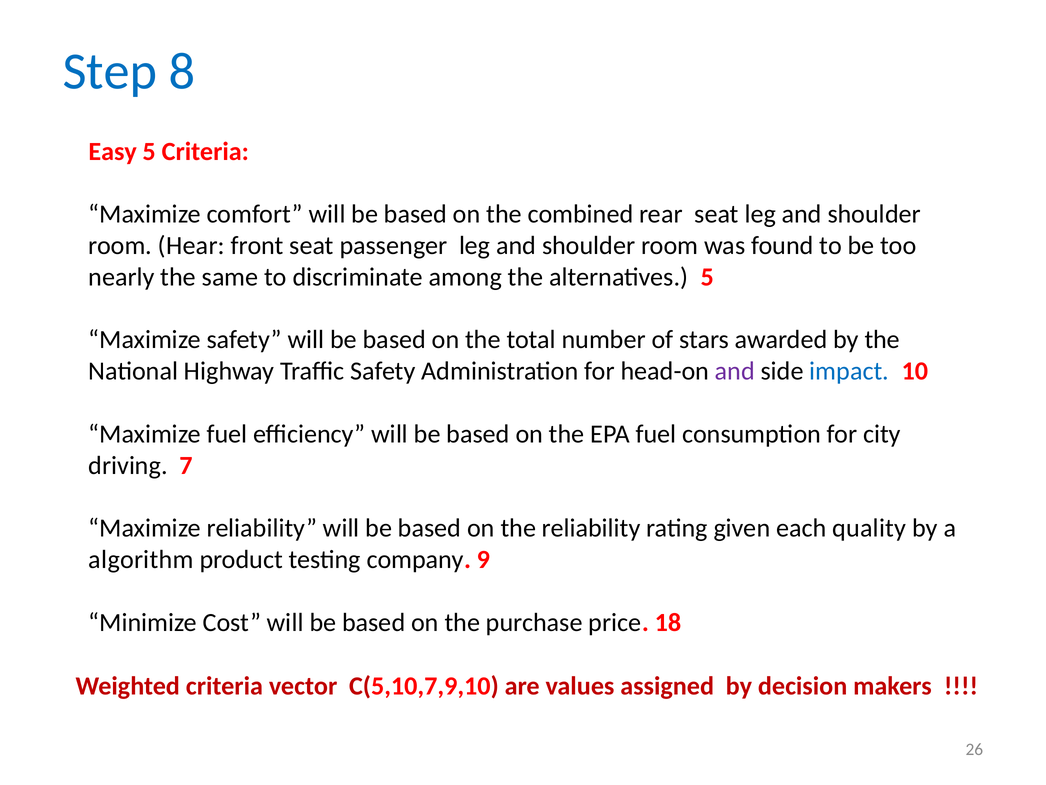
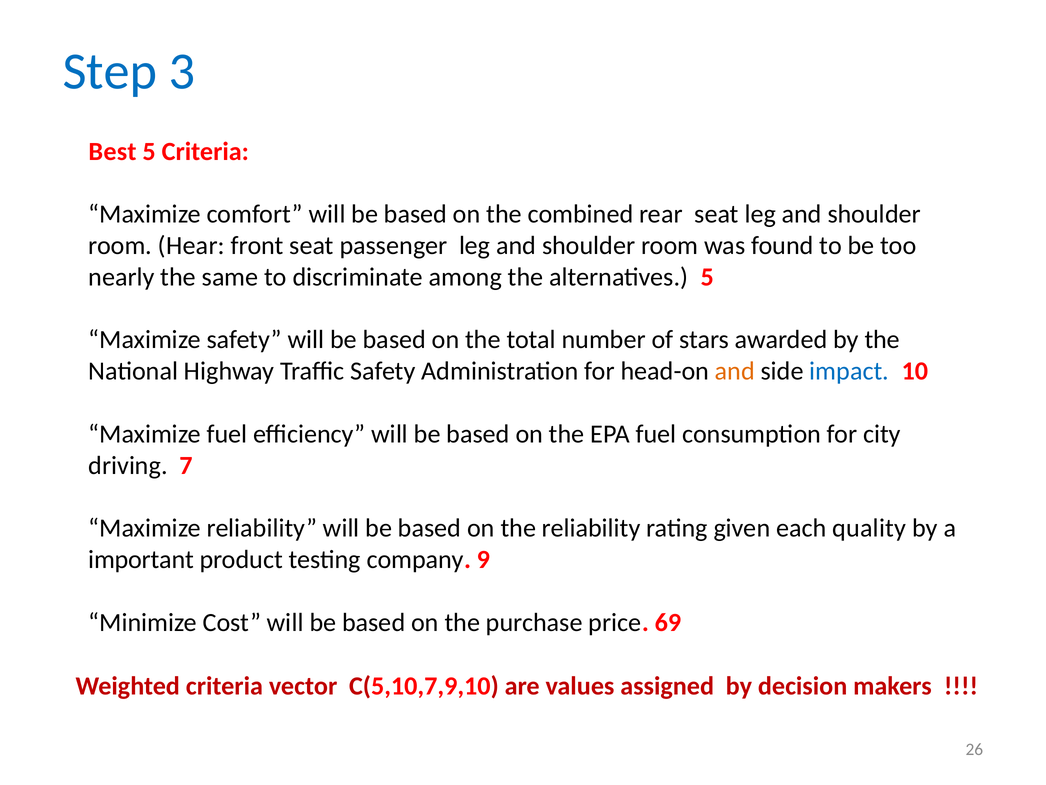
8: 8 -> 3 (182, 72)
Easy: Easy -> Best (112, 151)
and colour: purple -> orange (735, 371)
algorithm: algorithm -> important (141, 559)
18: 18 -> 69 (668, 622)
